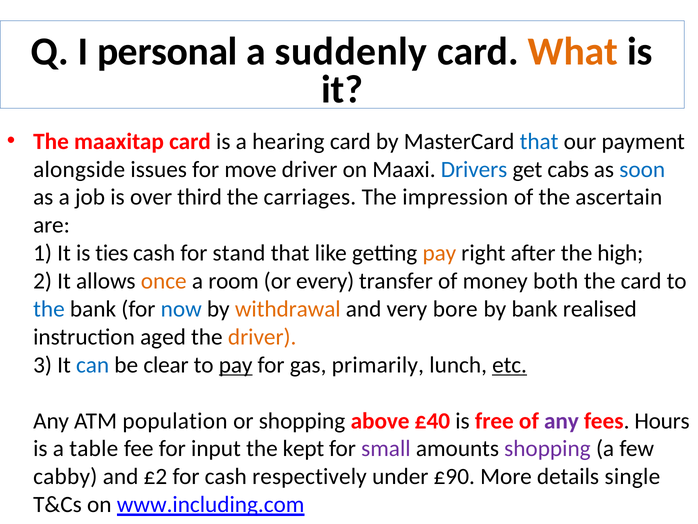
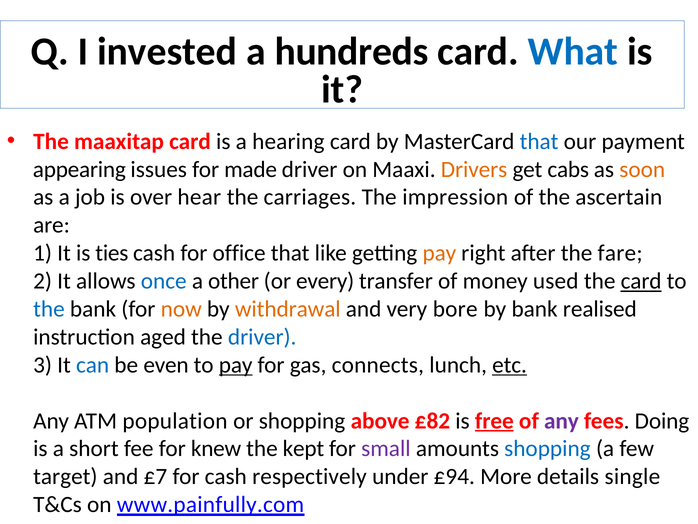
personal: personal -> invested (167, 51)
suddenly: suddenly -> hundreds (352, 51)
What colour: orange -> blue (573, 51)
alongside: alongside -> appearing (79, 169)
move: move -> made (251, 169)
Drivers colour: blue -> orange (474, 169)
soon colour: blue -> orange (642, 169)
third: third -> hear (199, 197)
stand: stand -> office (239, 253)
high: high -> fare (620, 253)
once colour: orange -> blue (164, 281)
room: room -> other (234, 281)
both: both -> used (556, 281)
card underline: none -> present (641, 281)
now colour: blue -> orange (181, 309)
driver colour: orange -> blue (262, 337)
clear: clear -> even (166, 365)
primarily: primarily -> connects (378, 365)
£40: £40 -> £82 (432, 420)
free underline: none -> present (494, 420)
Hours: Hours -> Doing (662, 420)
table: table -> short (94, 448)
input: input -> knew (216, 448)
shopping colour: purple -> blue (547, 448)
cabby: cabby -> target (65, 476)
£2: £2 -> £7 (155, 476)
£90: £90 -> £94 (454, 476)
www.including.com: www.including.com -> www.painfully.com (211, 504)
